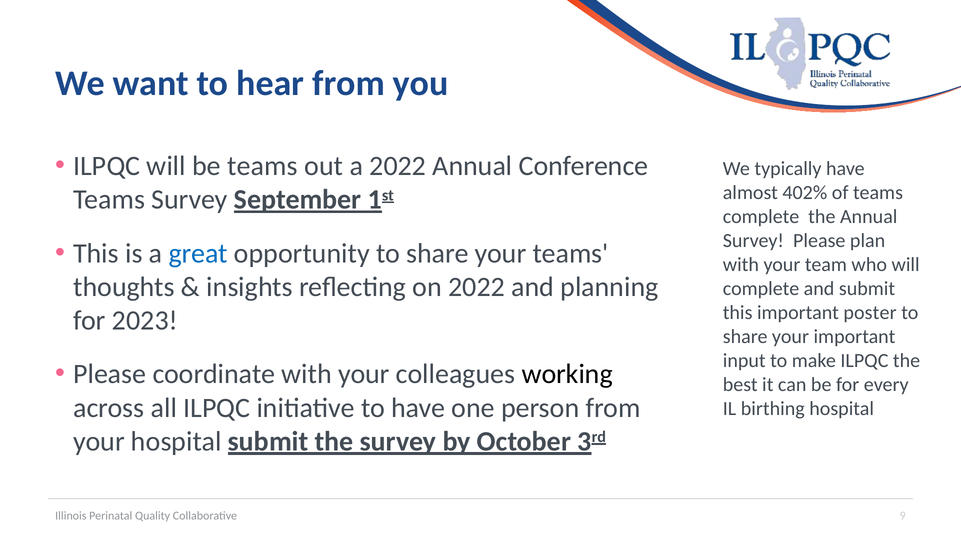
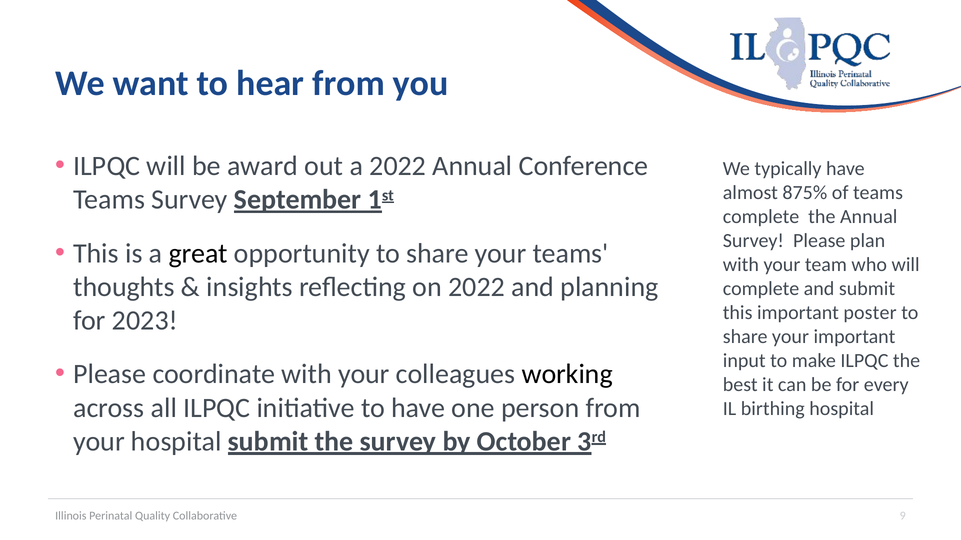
be teams: teams -> award (263, 166)
402%: 402% -> 875% (805, 193)
great colour: blue -> black (198, 254)
